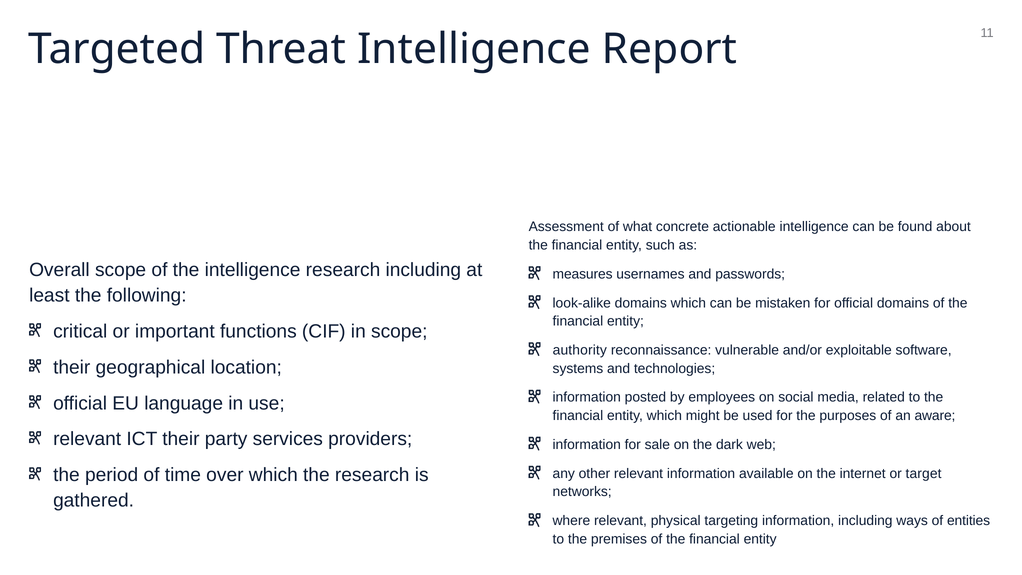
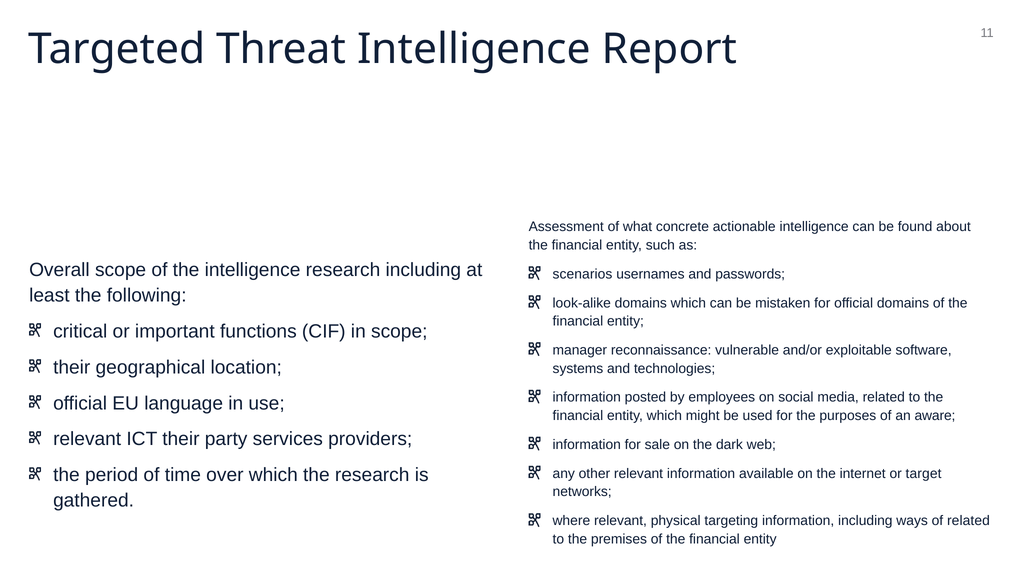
measures: measures -> scenarios (582, 274)
authority: authority -> manager (580, 350)
of entities: entities -> related (968, 521)
